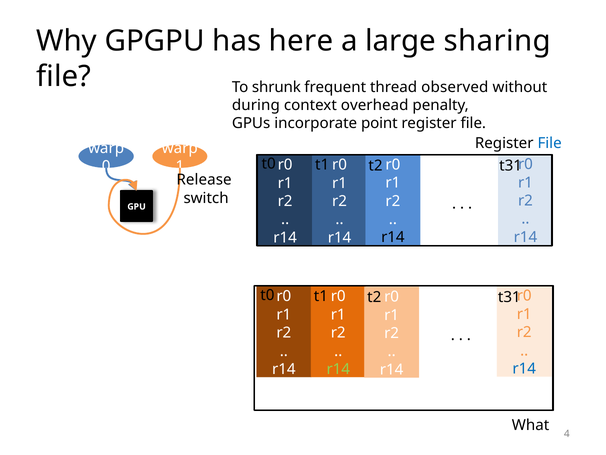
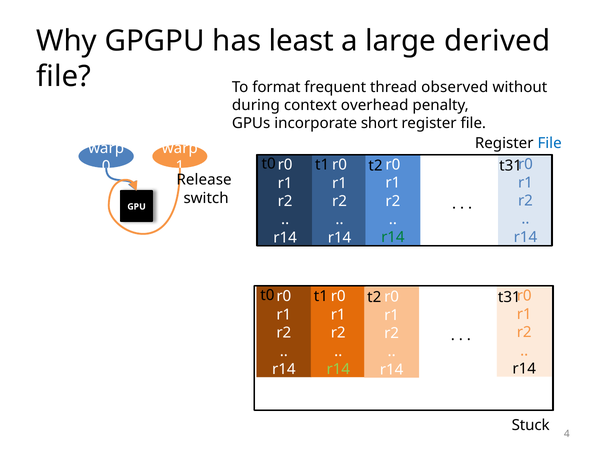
here: here -> least (301, 41)
sharing: sharing -> derived (497, 41)
shrunk: shrunk -> format (276, 87)
point: point -> short (379, 123)
r14 colour: black -> green (393, 237)
r14 colour: blue -> black (524, 368)
What: What -> Stuck (531, 425)
